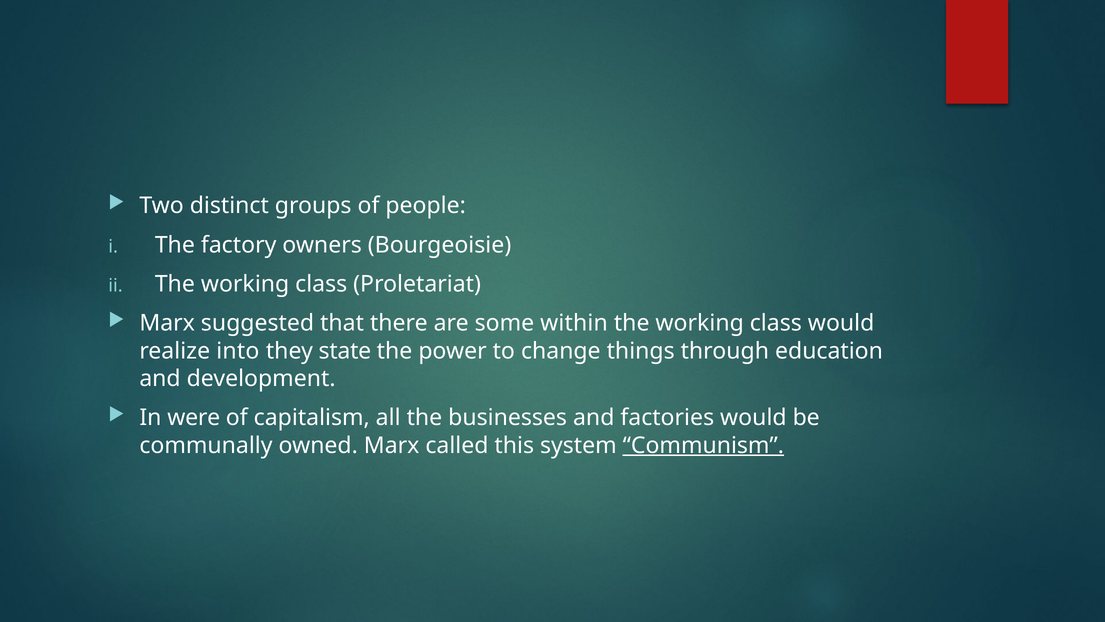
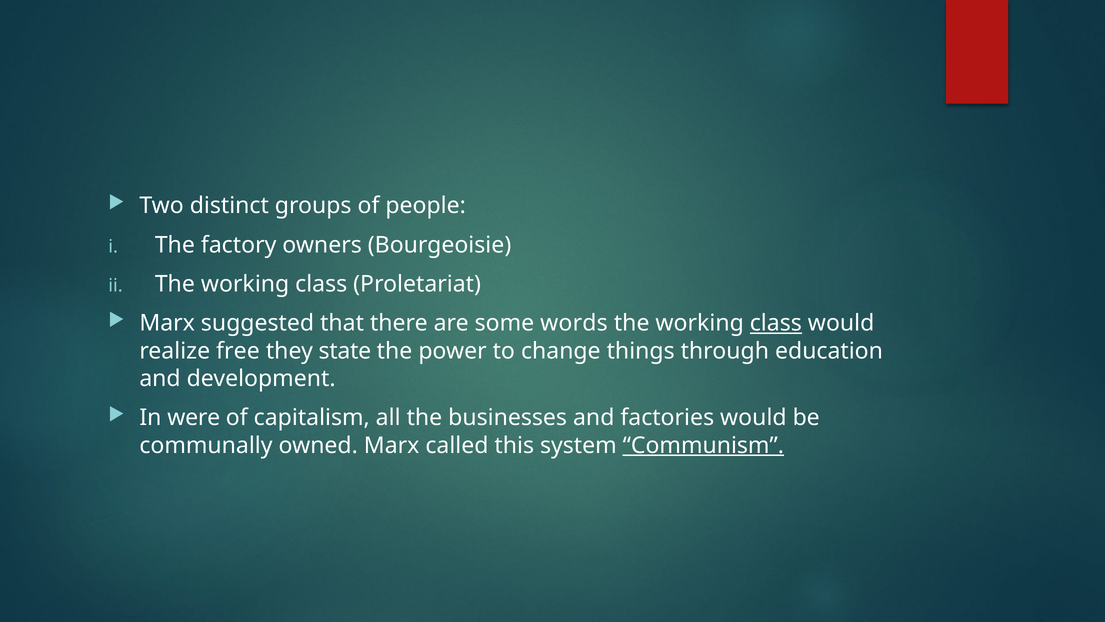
within: within -> words (574, 323)
class underline: none -> present (776, 323)
into: into -> free (238, 351)
